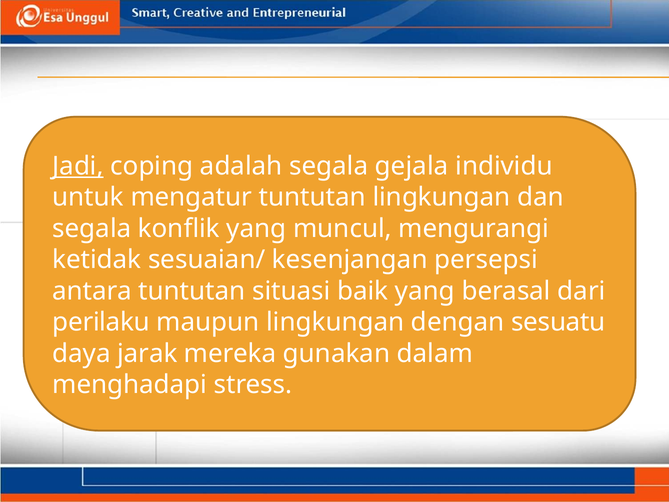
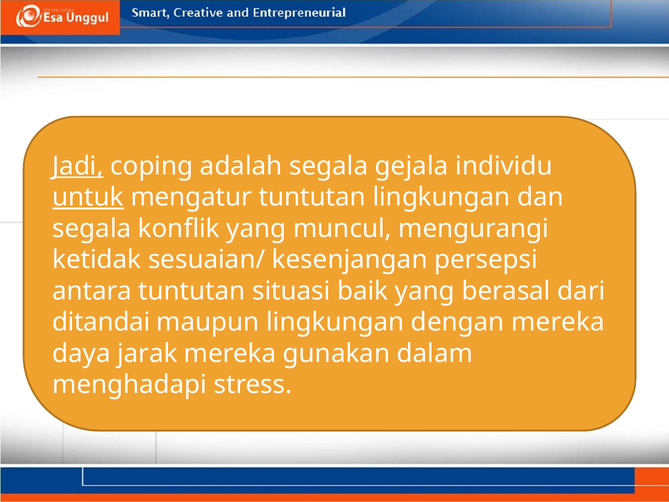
untuk underline: none -> present (88, 197)
perilaku: perilaku -> ditandai (101, 322)
dengan sesuatu: sesuatu -> mereka (558, 322)
